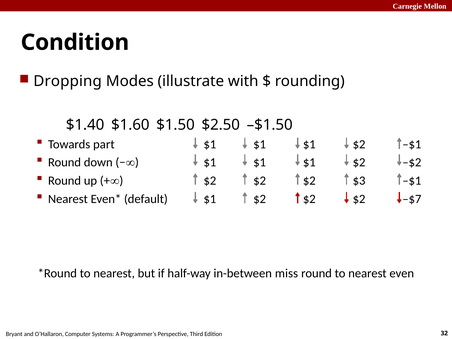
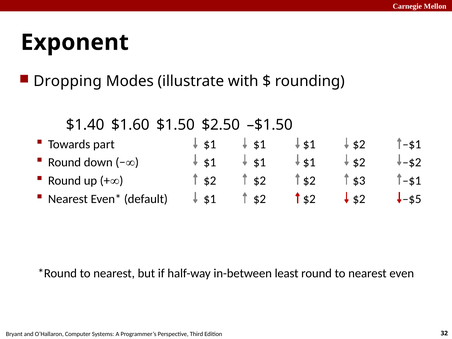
Condition: Condition -> Exponent (75, 42)
–$7: –$7 -> –$5 (412, 199)
miss: miss -> least (287, 273)
